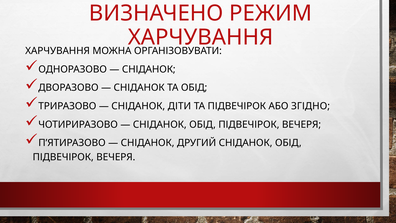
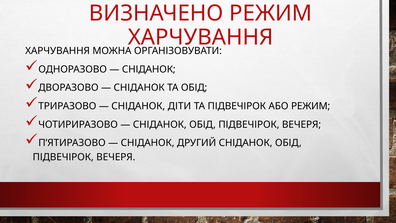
АБО ЗГІДНО: ЗГІДНО -> РЕЖИМ (311, 106)
